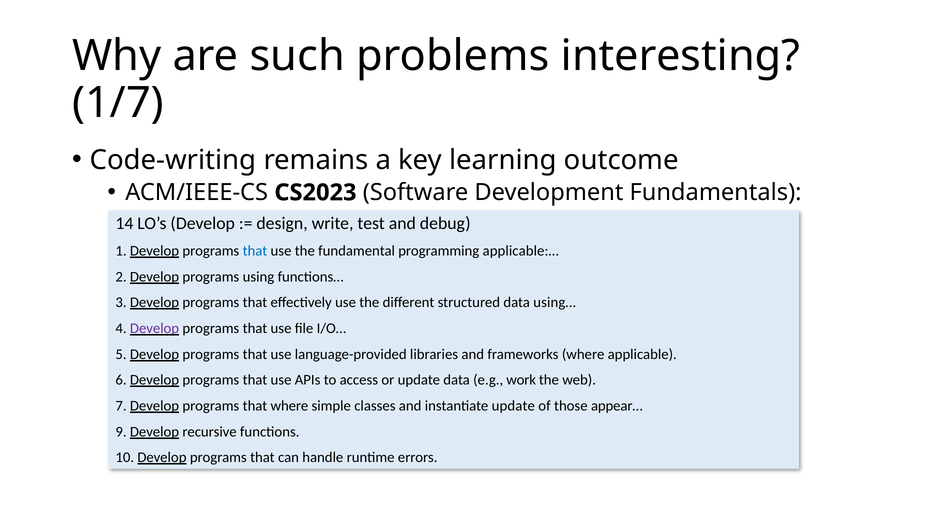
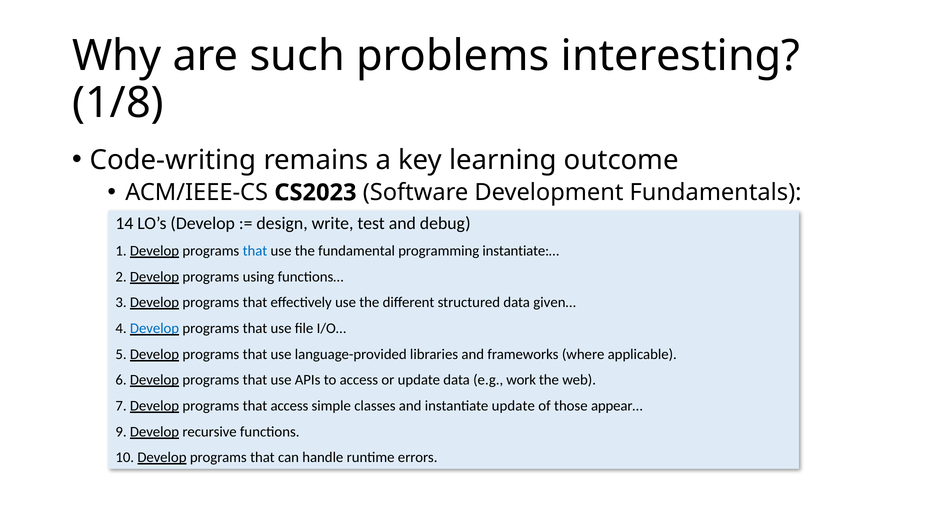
1/7: 1/7 -> 1/8 (118, 103)
applicable:…: applicable:… -> instantiate:… (521, 251)
using…: using… -> given… (555, 303)
Develop colour: purple -> blue (155, 329)
that where: where -> access (289, 406)
